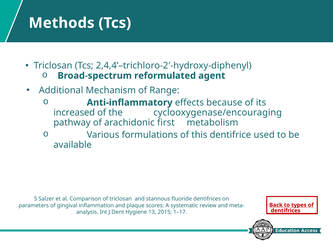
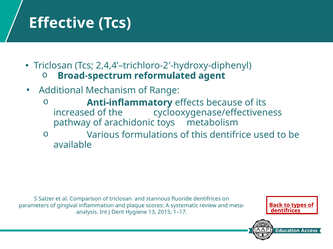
Methods: Methods -> Effective (62, 23)
cyclooxygenase/encouraging: cyclooxygenase/encouraging -> cyclooxygenase/effectiveness (218, 113)
first: first -> toys (166, 123)
